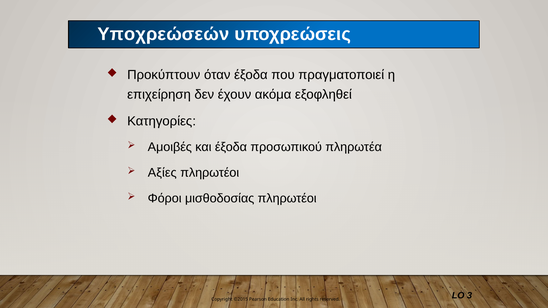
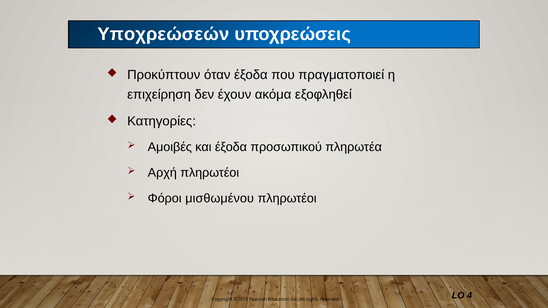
Αξίες: Αξίες -> Αρχή (162, 173)
μισθοδοσίας: μισθοδοσίας -> μισθωμένου (220, 199)
3: 3 -> 4 (469, 296)
